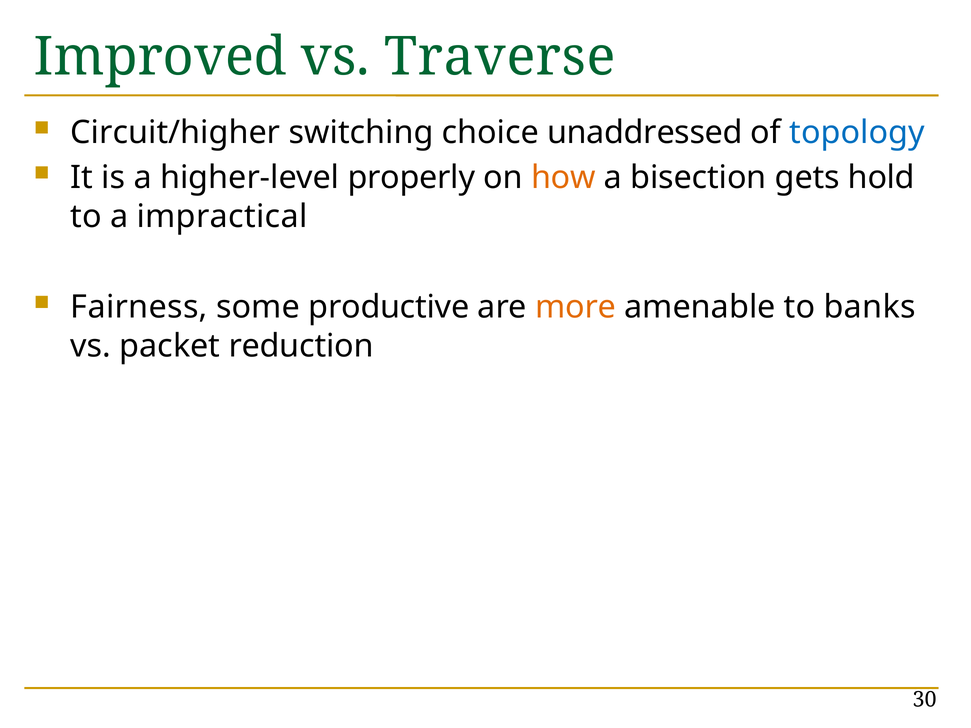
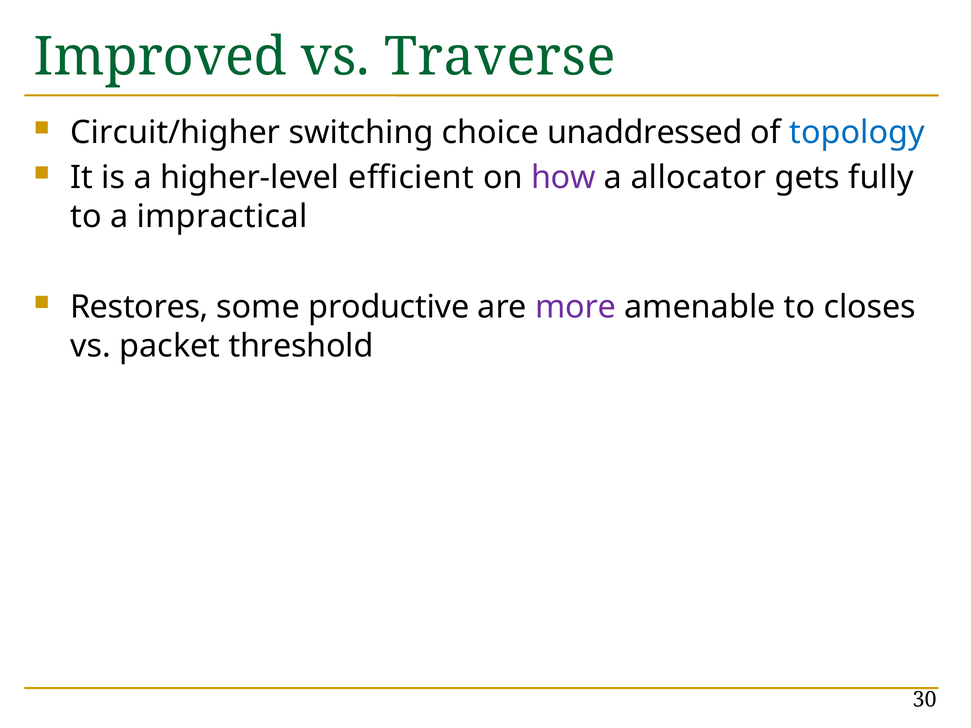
properly: properly -> efficient (411, 178)
how colour: orange -> purple (563, 178)
bisection: bisection -> allocator (698, 178)
hold: hold -> fully (881, 178)
Fairness: Fairness -> Restores (139, 307)
more colour: orange -> purple (576, 307)
banks: banks -> closes (870, 307)
reduction: reduction -> threshold (301, 346)
